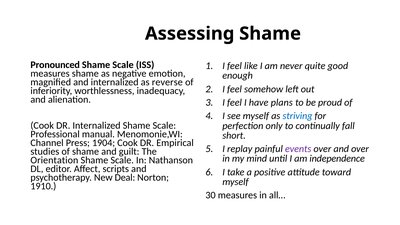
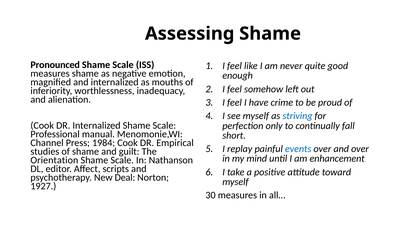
reverse: reverse -> mouths (167, 82)
plans: plans -> crime (282, 103)
1904: 1904 -> 1984 (104, 143)
events colour: purple -> blue (298, 149)
independence: independence -> enhancement (337, 159)
1910: 1910 -> 1927 (43, 186)
